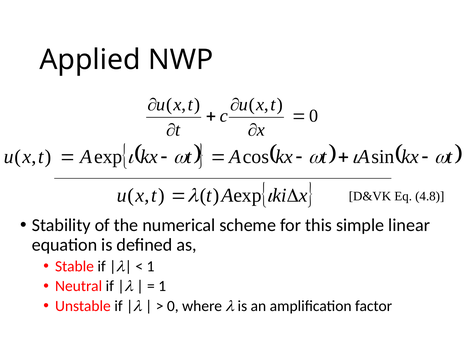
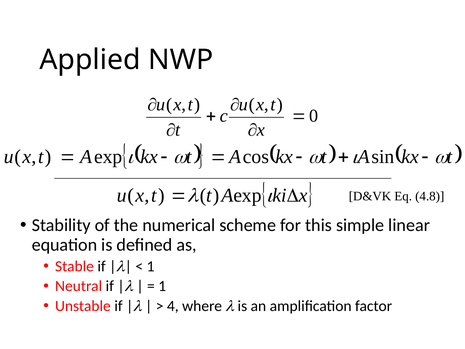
0: 0 -> 4 (173, 306)
